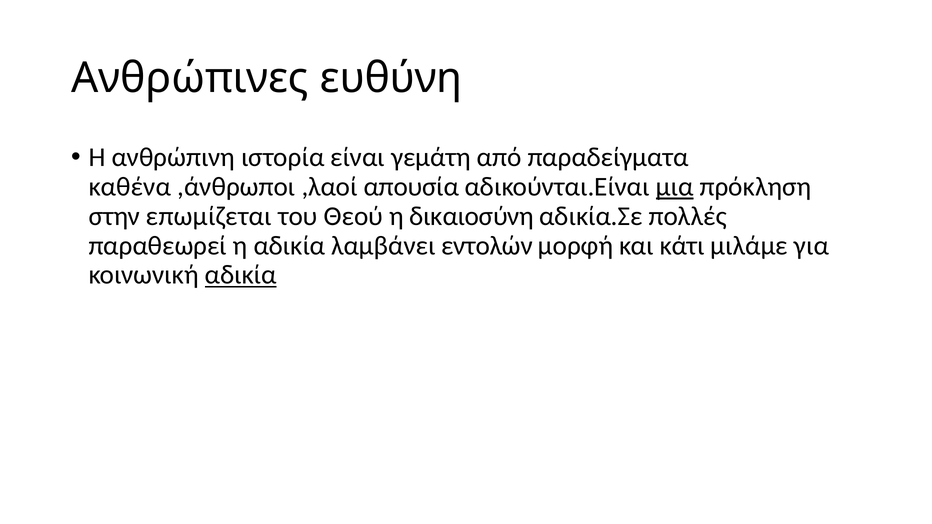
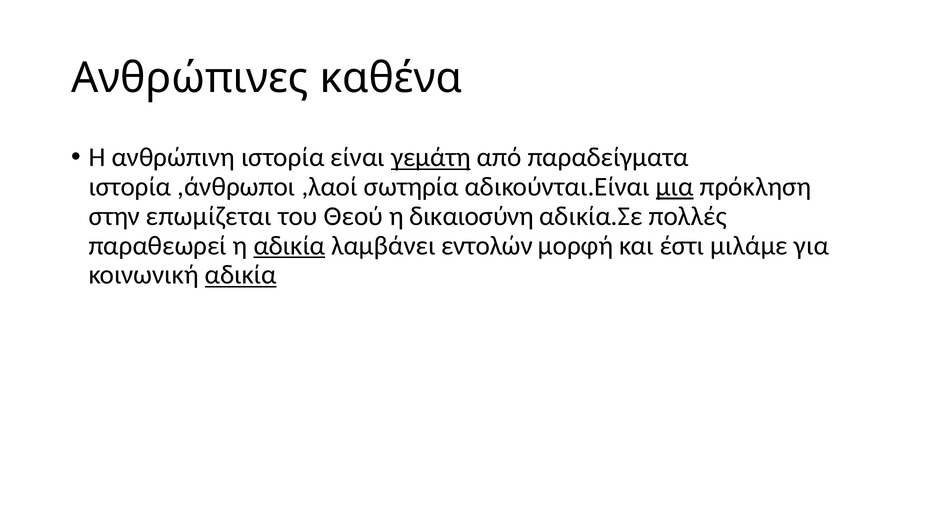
ευθύνη: ευθύνη -> καθένα (391, 78)
γεμάτη underline: none -> present (431, 158)
καθένα: καθένα -> ιστορία (130, 187)
απουσία: απουσία -> σωτηρία (411, 187)
αδικία underline: none -> present (289, 246)
κάτι: κάτι -> έστι (682, 246)
